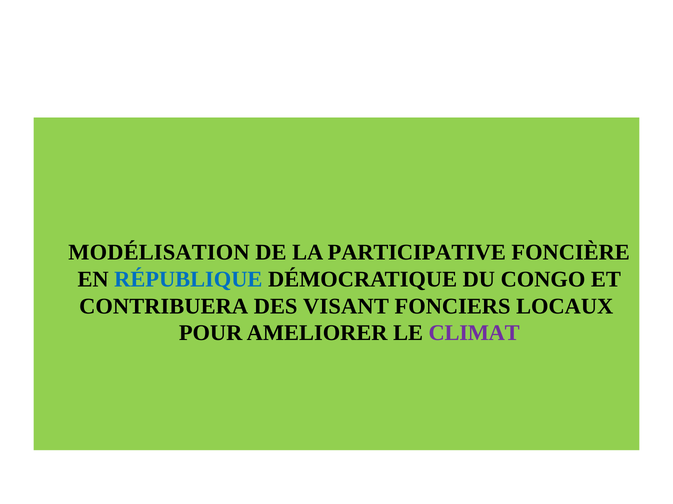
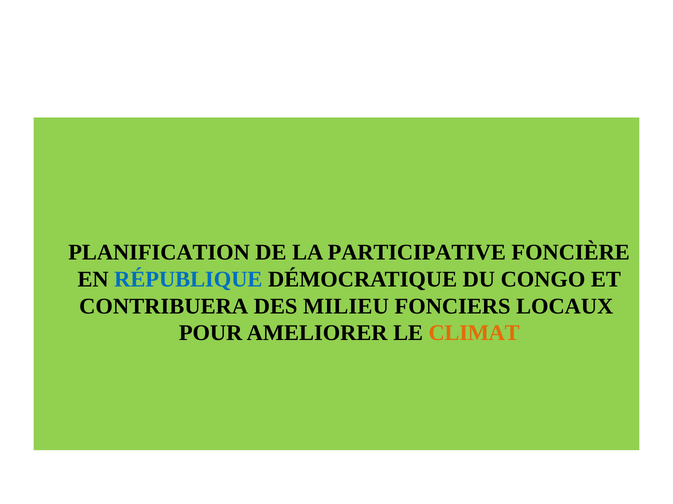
MODÉLISATION: MODÉLISATION -> PLANIFICATION (159, 253)
VISANT: VISANT -> MILIEU (346, 307)
CLIMAT colour: purple -> orange (474, 334)
